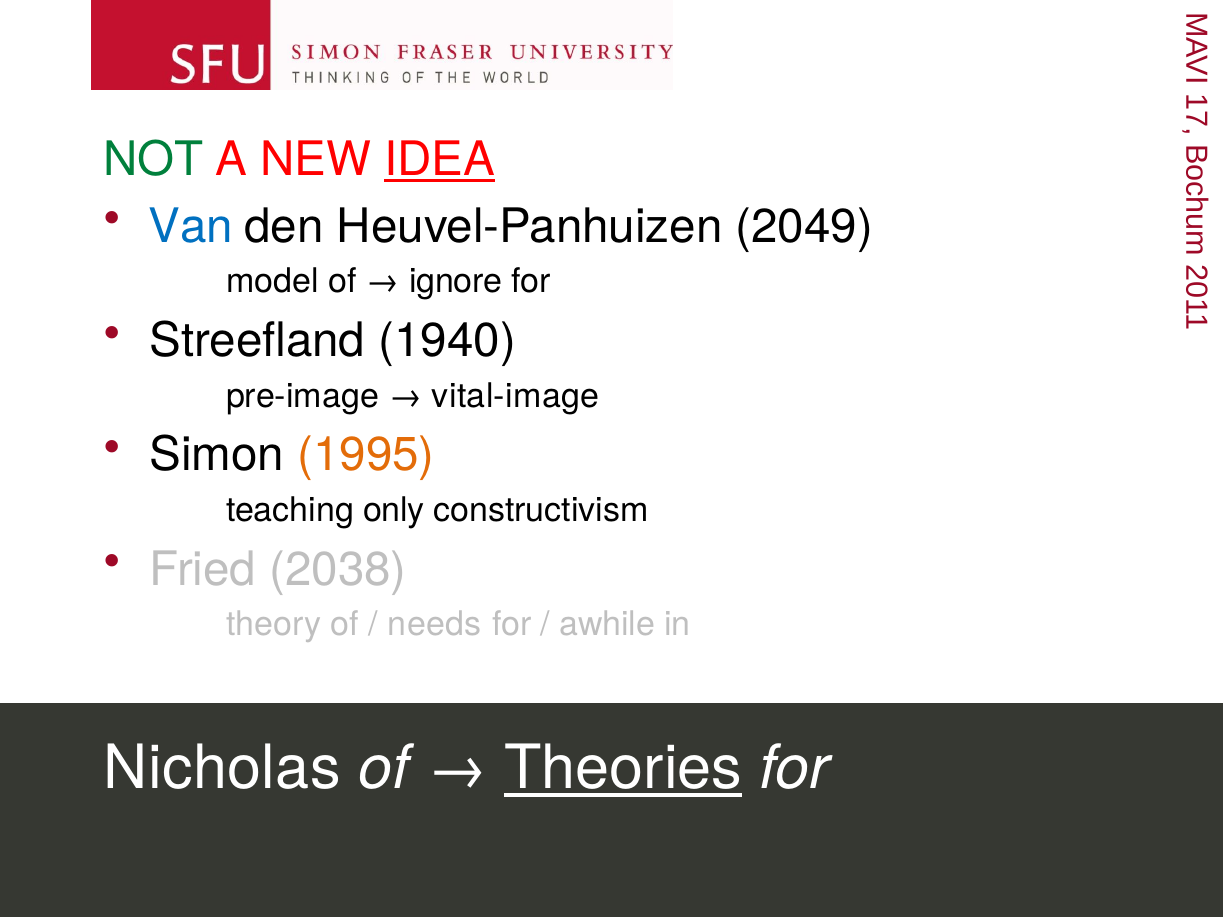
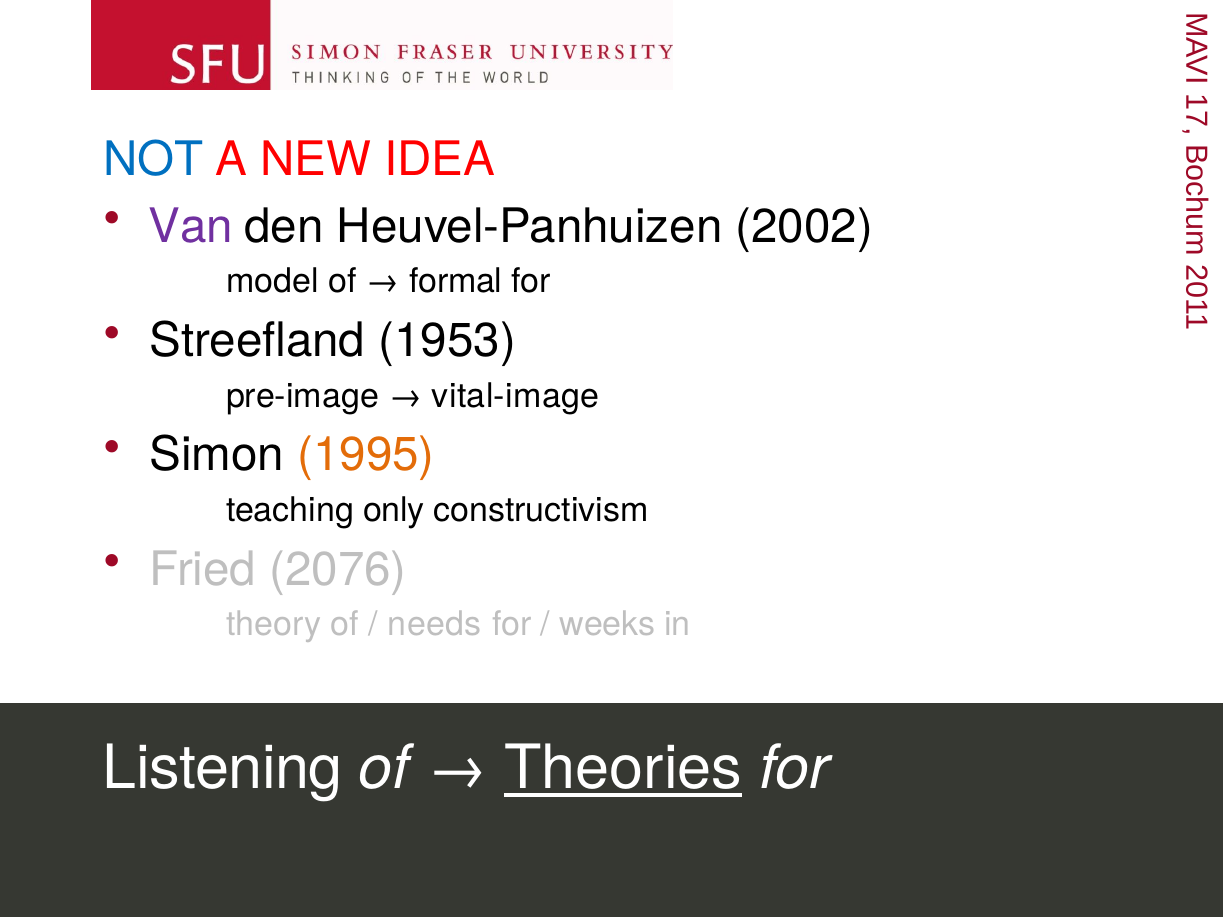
NOT colour: green -> blue (153, 160)
IDEA underline: present -> none (440, 160)
Van colour: blue -> purple (191, 227)
2049: 2049 -> 2002 (804, 227)
ignore: ignore -> formal (456, 282)
1940: 1940 -> 1953 (447, 341)
2038: 2038 -> 2076 (338, 570)
awhile: awhile -> weeks (607, 624)
Nicholas: Nicholas -> Listening (223, 769)
